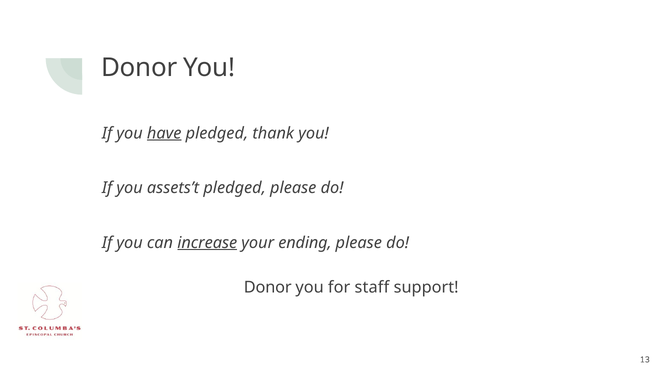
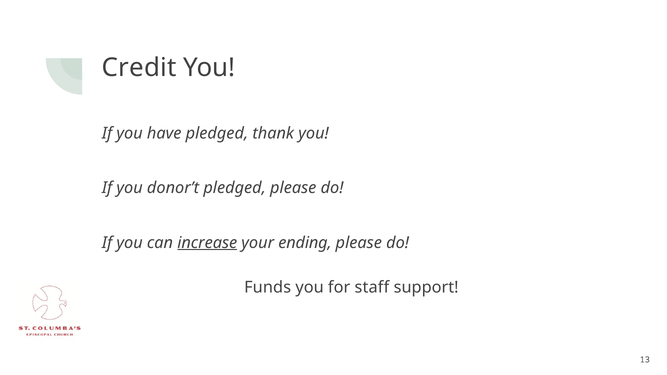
Donor: Donor -> Credit (139, 68)
have underline: present -> none (164, 133)
assets’t: assets’t -> donor’t (173, 188)
Donor: Donor -> Funds (268, 288)
